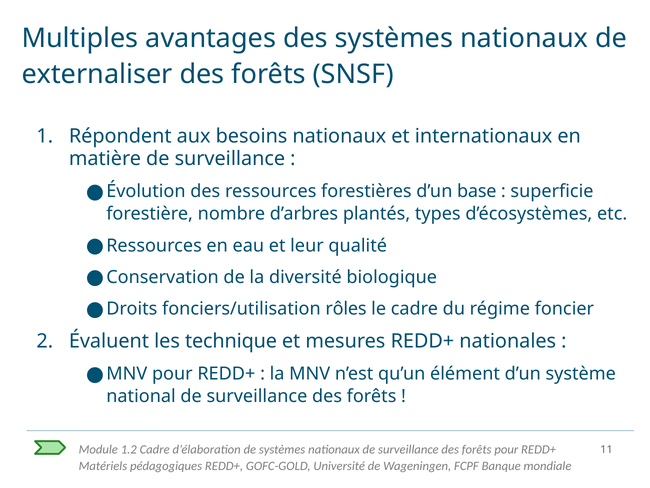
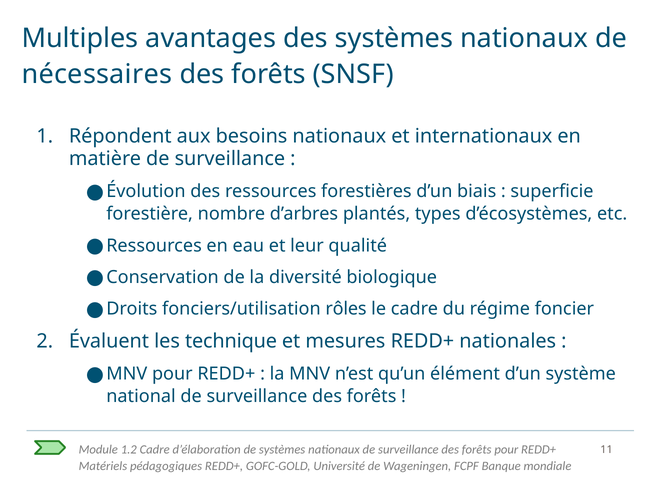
externaliser: externaliser -> nécessaires (97, 74)
base: base -> biais (477, 191)
